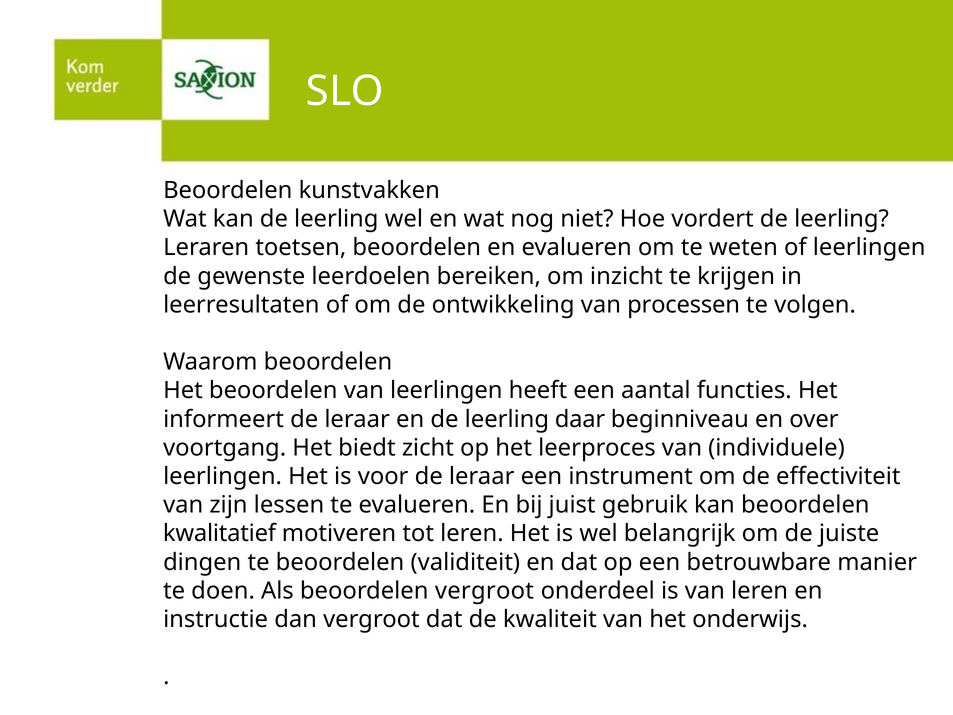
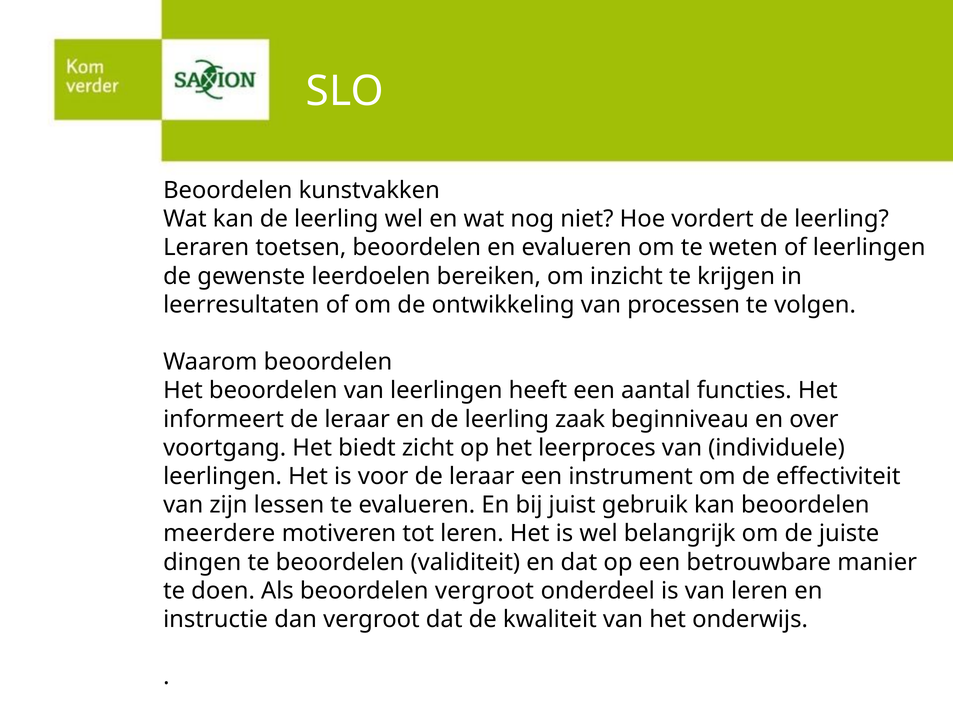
daar: daar -> zaak (580, 419)
kwalitatief: kwalitatief -> meerdere (219, 533)
